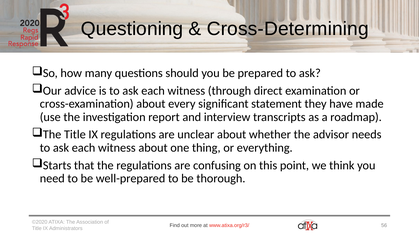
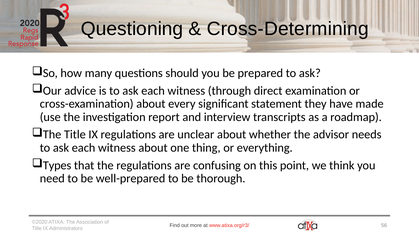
Starts: Starts -> Types (57, 165)
